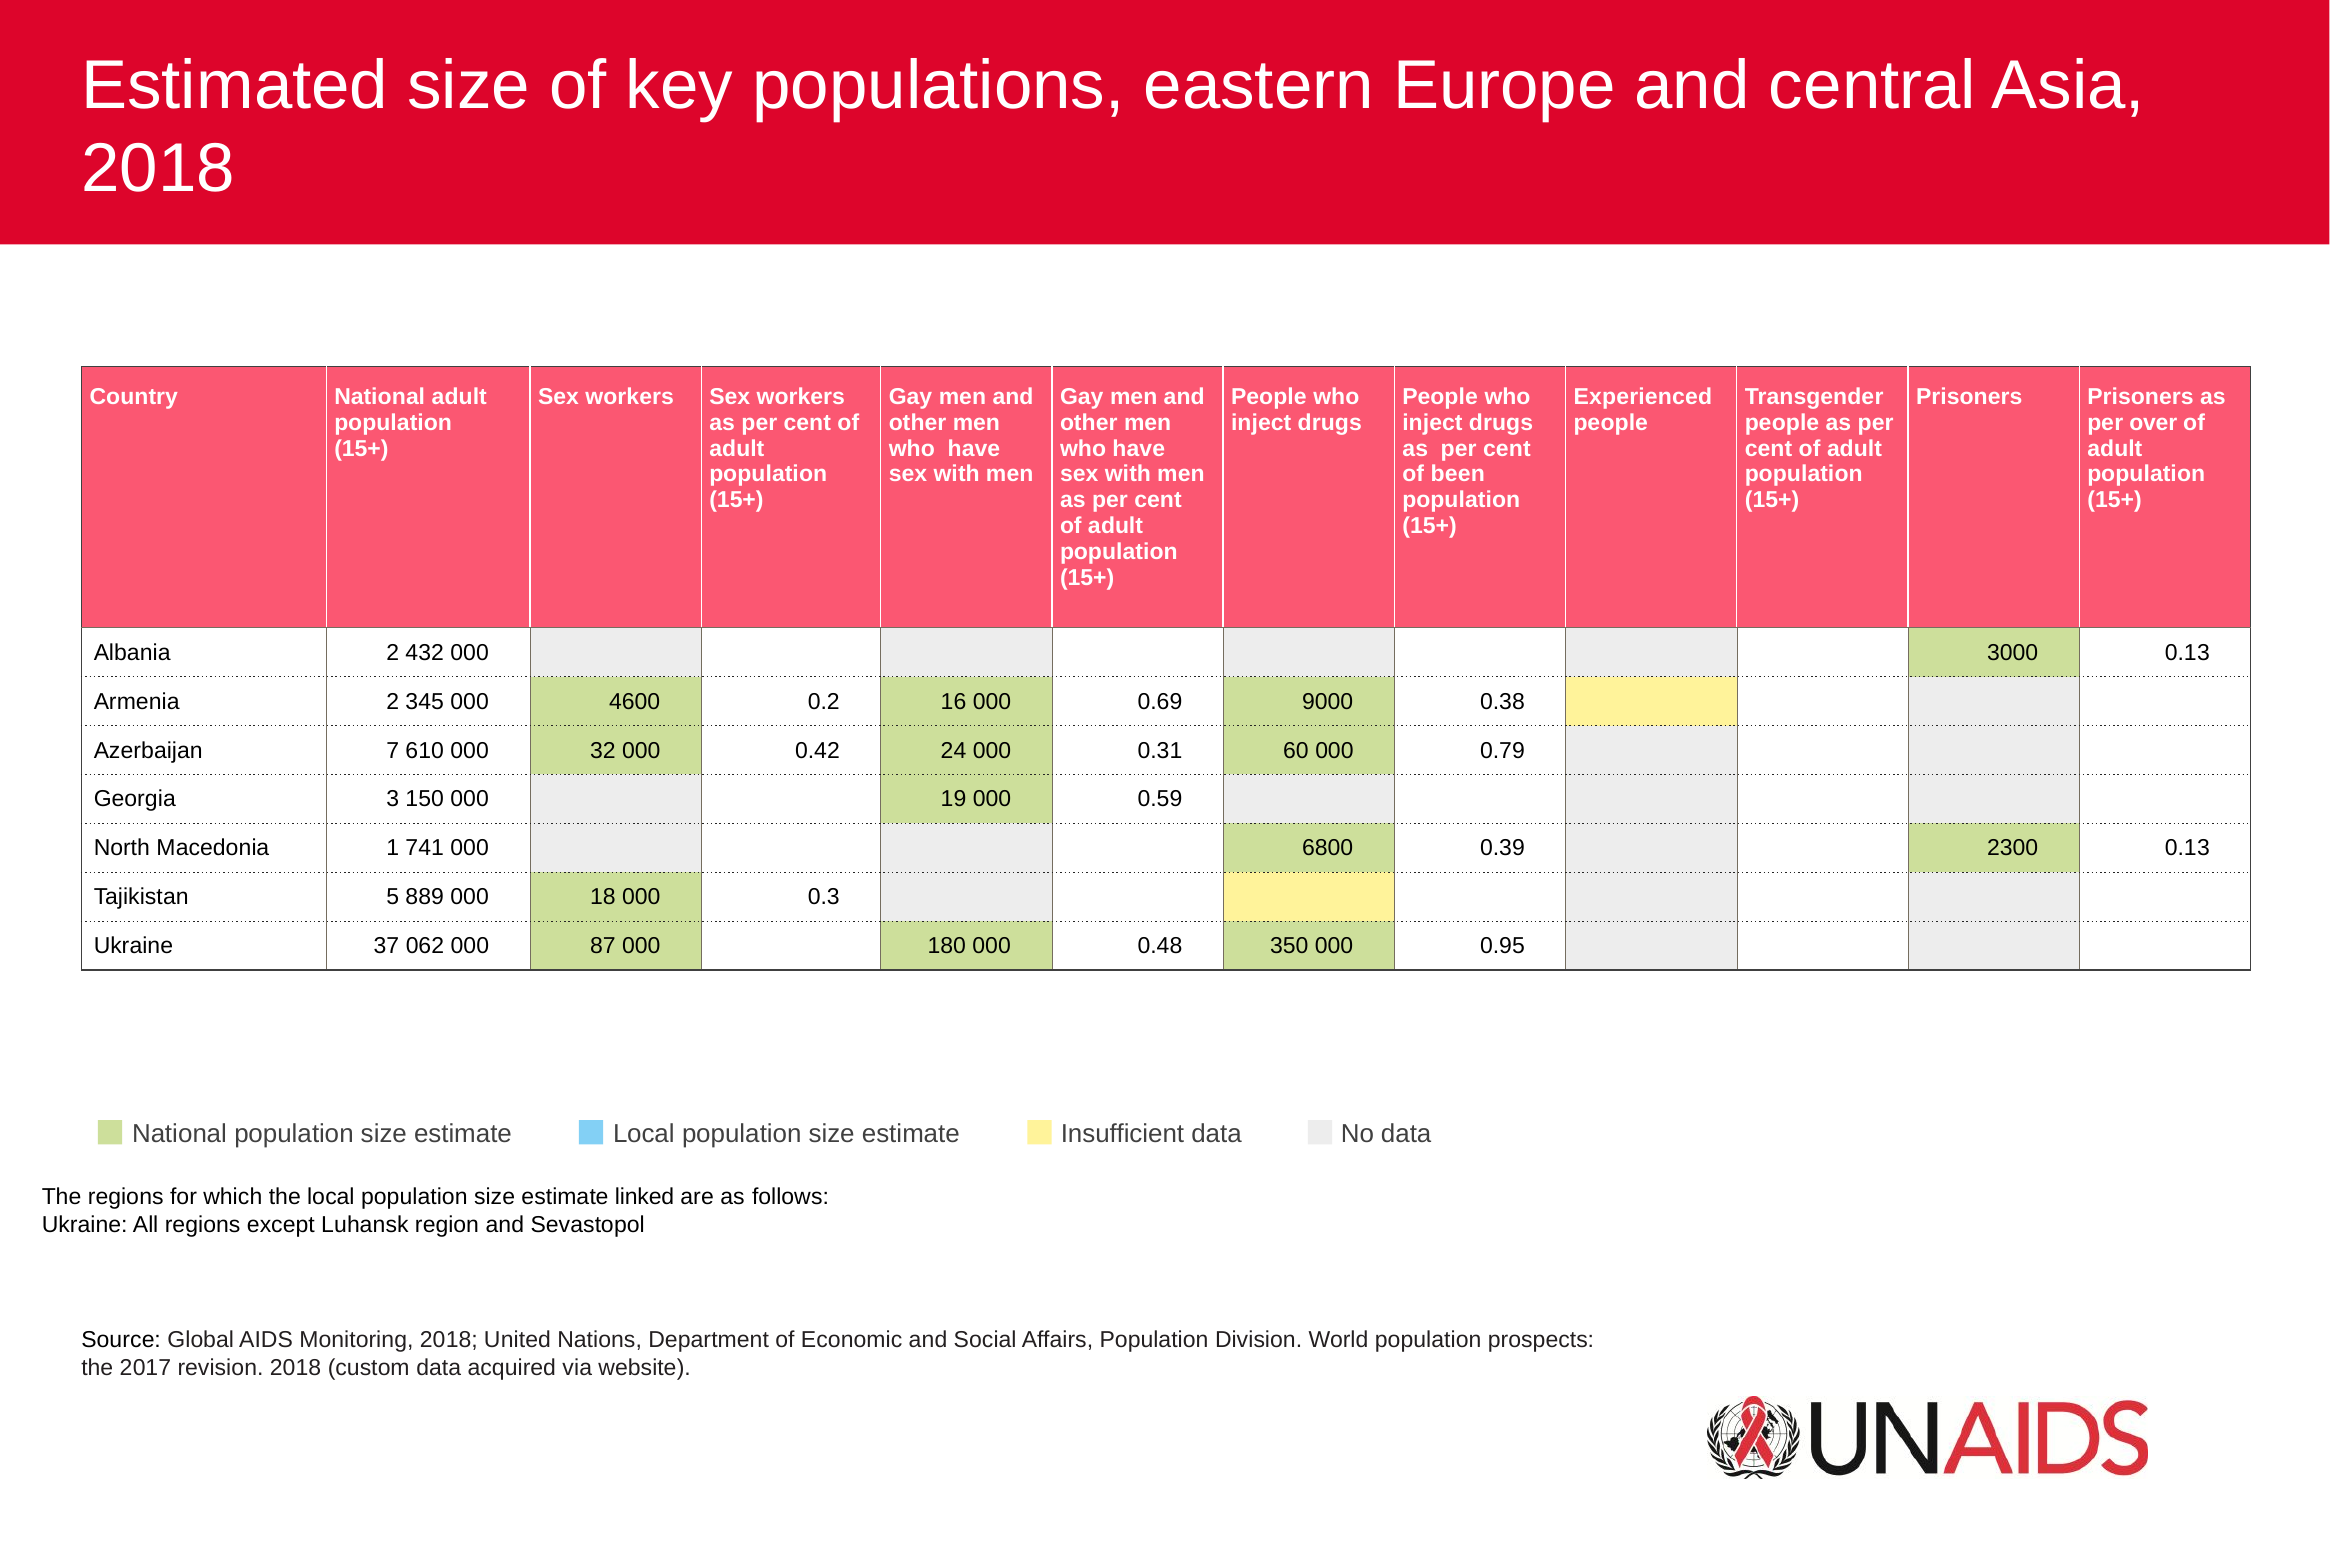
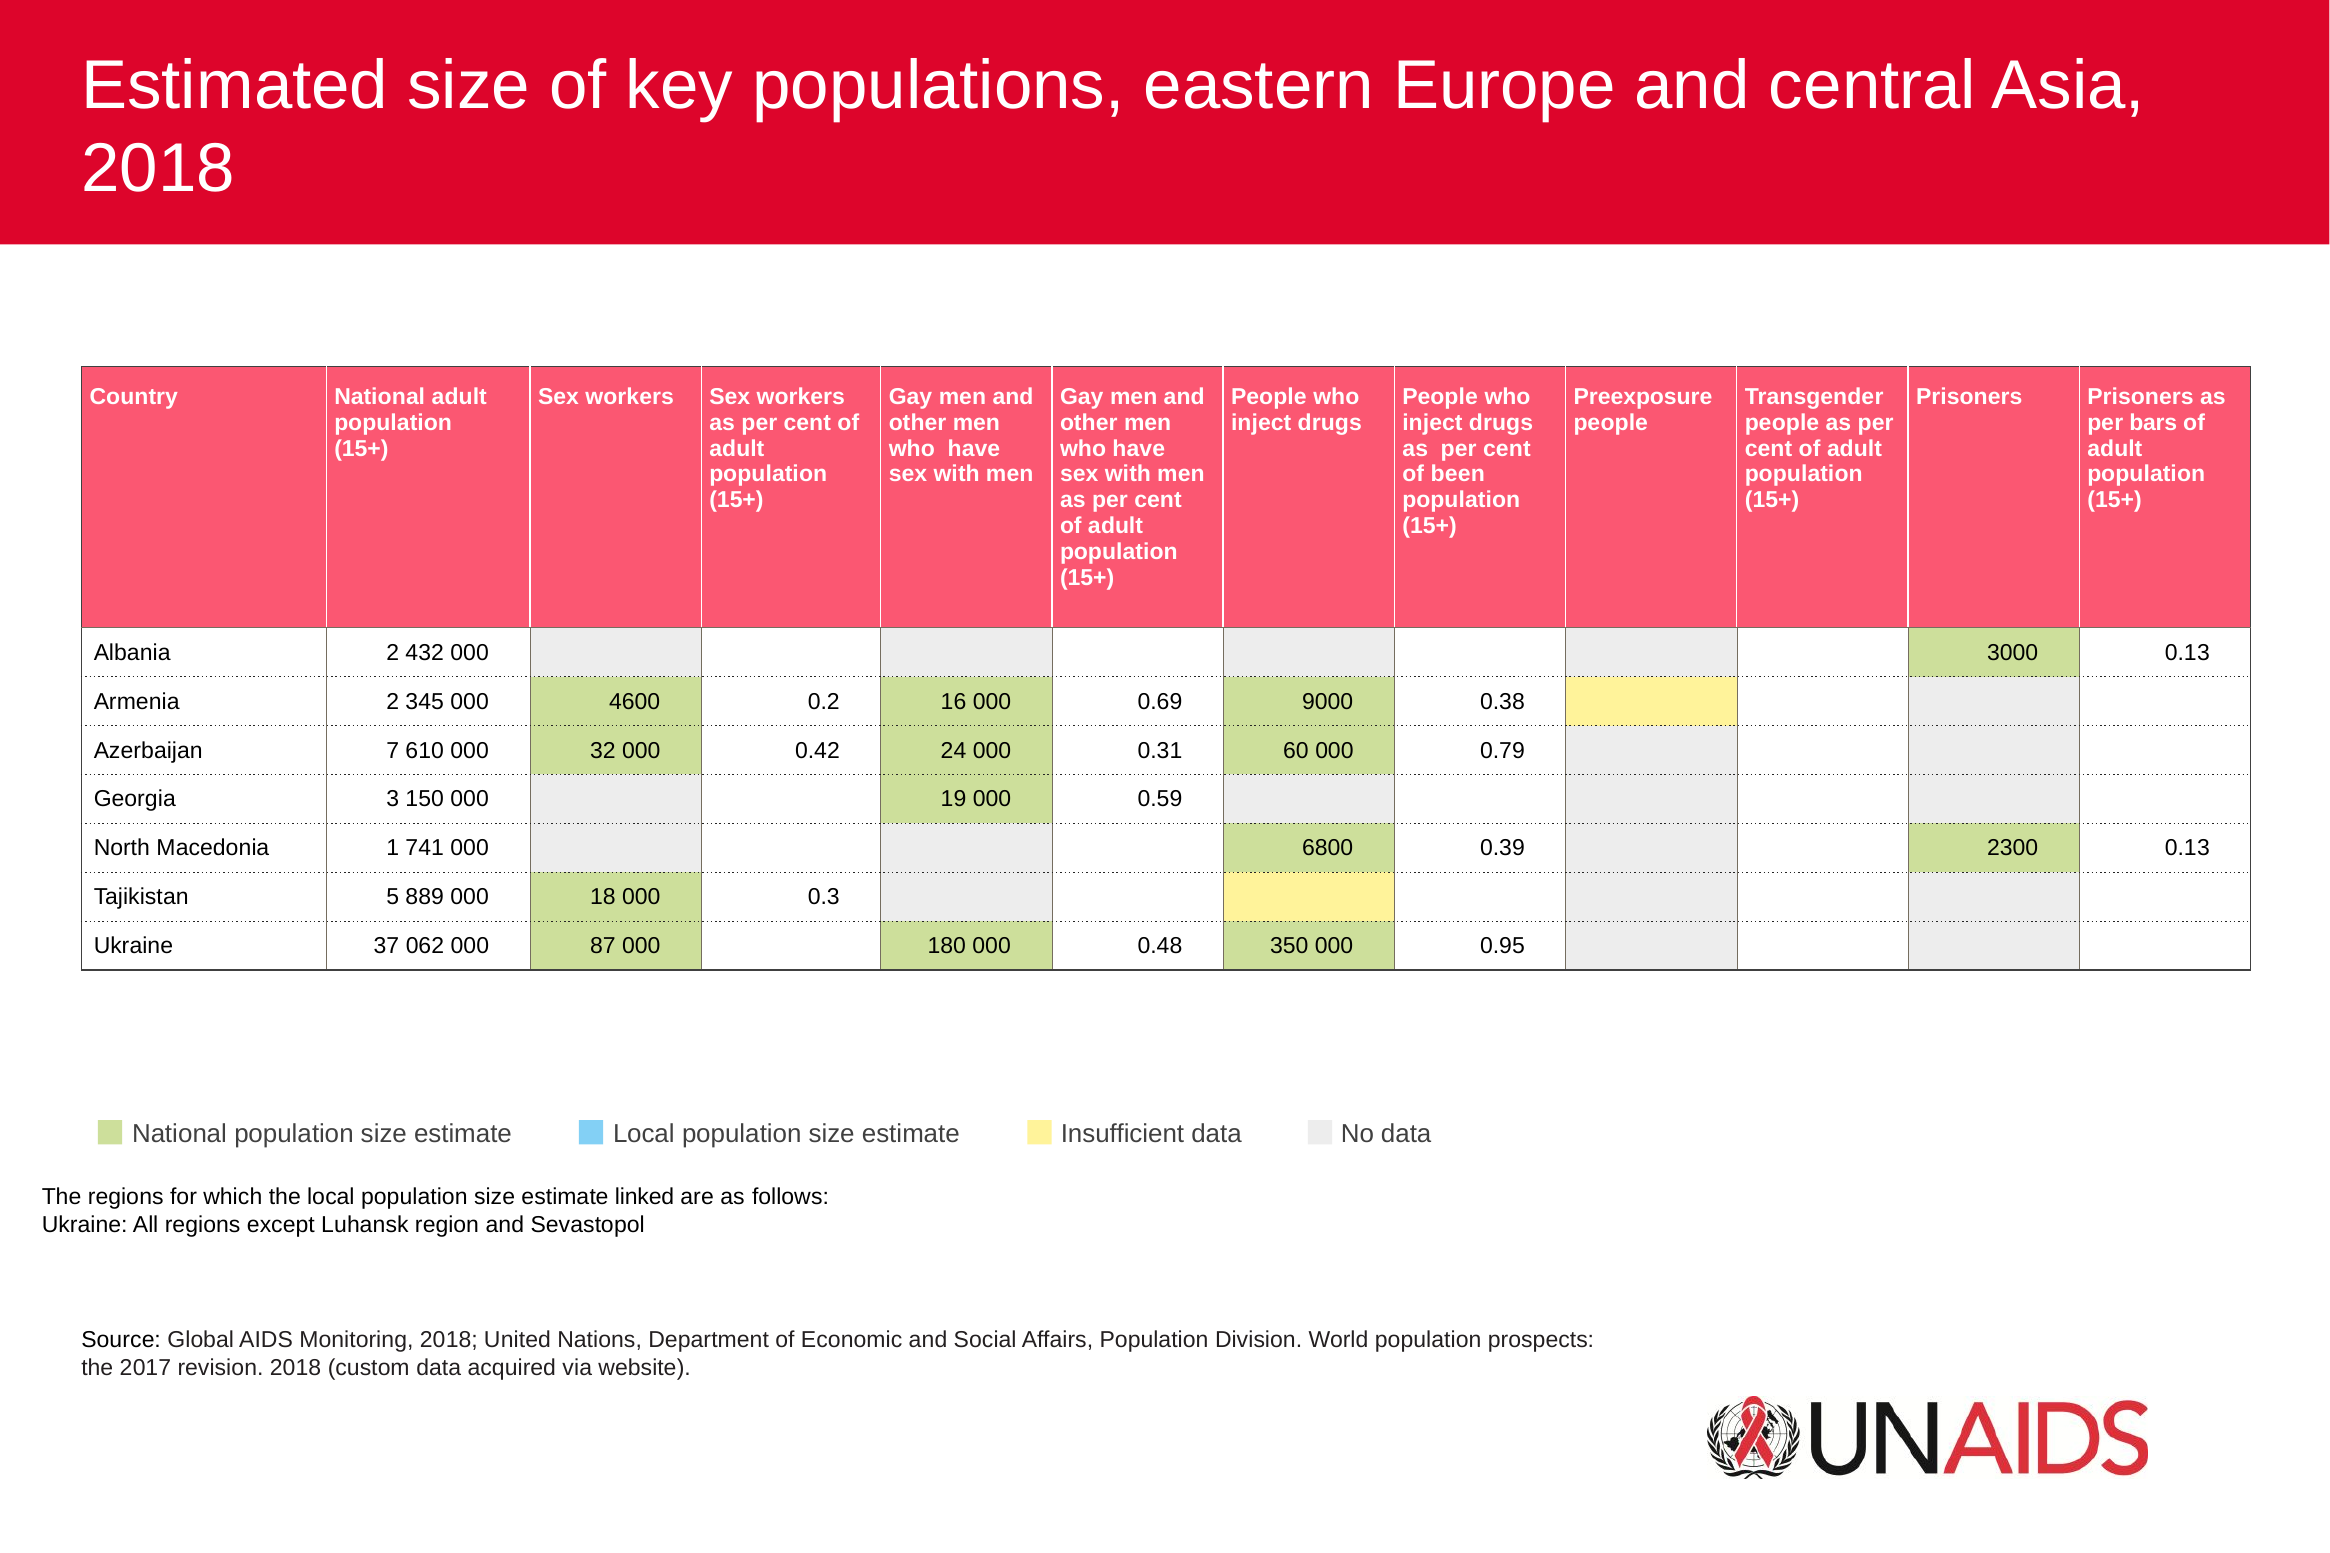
Experienced: Experienced -> Preexposure (1643, 397)
over: over -> bars (2153, 423)
